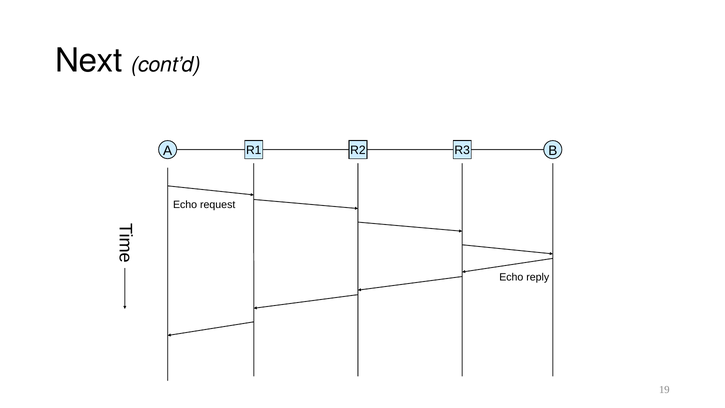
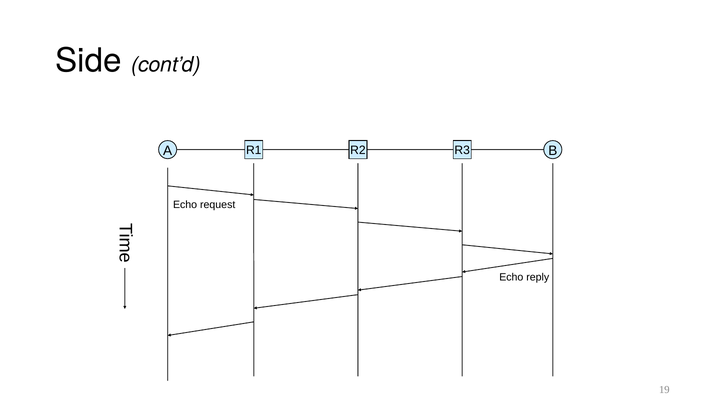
Next: Next -> Side (89, 61)
